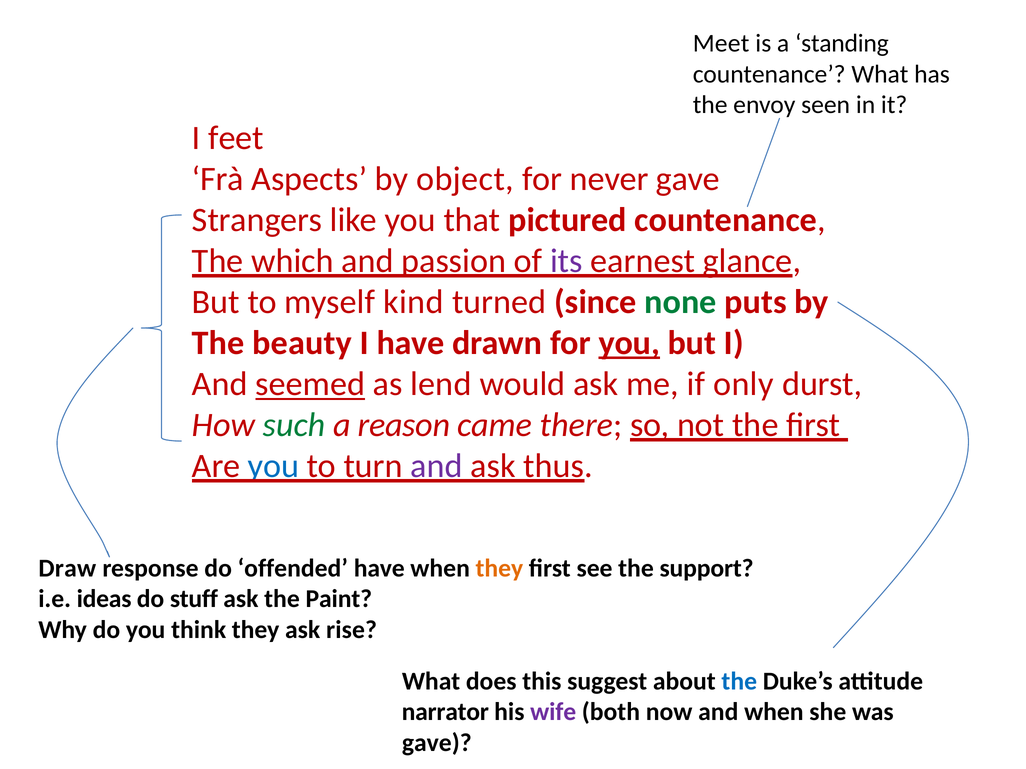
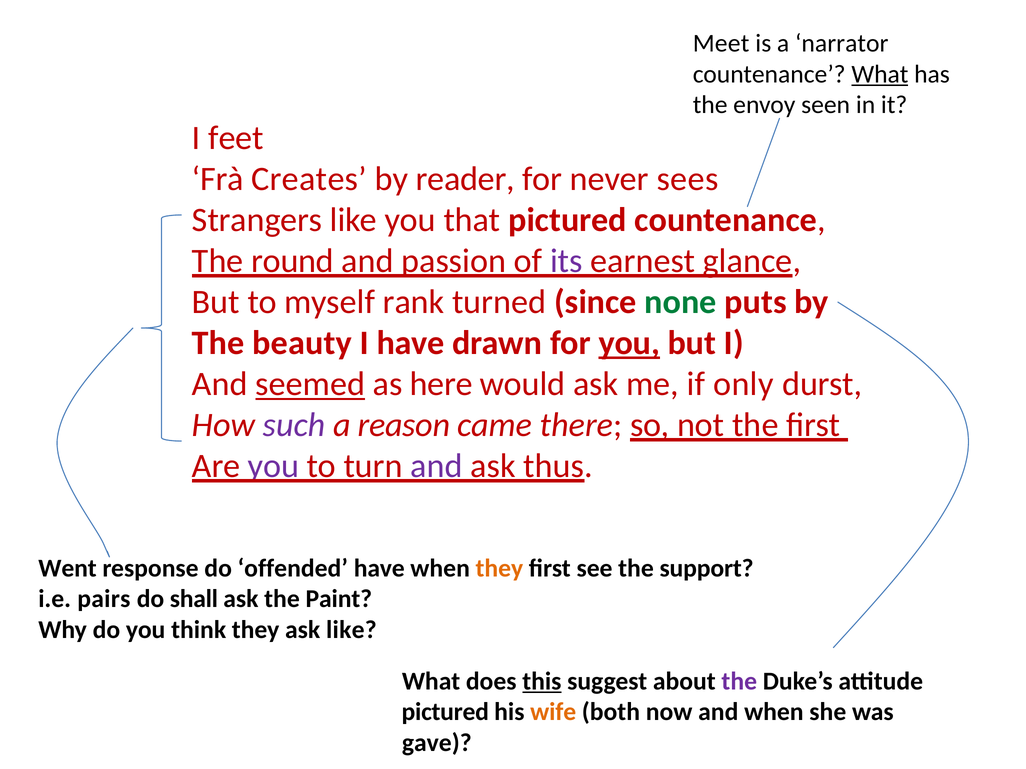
standing: standing -> narrator (842, 43)
What underline: none -> present (880, 74)
Aspects: Aspects -> Creates (309, 179)
object: object -> reader (465, 179)
never gave: gave -> sees (688, 179)
which: which -> round (293, 261)
kind: kind -> rank (414, 302)
lend: lend -> here (441, 384)
such colour: green -> purple (294, 425)
you colour: blue -> purple (273, 466)
Draw: Draw -> Went (67, 569)
ideas: ideas -> pairs (104, 599)
stuff: stuff -> shall (194, 599)
ask rise: rise -> like (351, 630)
this underline: none -> present (542, 682)
the colour: blue -> purple (739, 682)
narrator: narrator -> pictured (445, 712)
wife colour: purple -> orange (553, 712)
